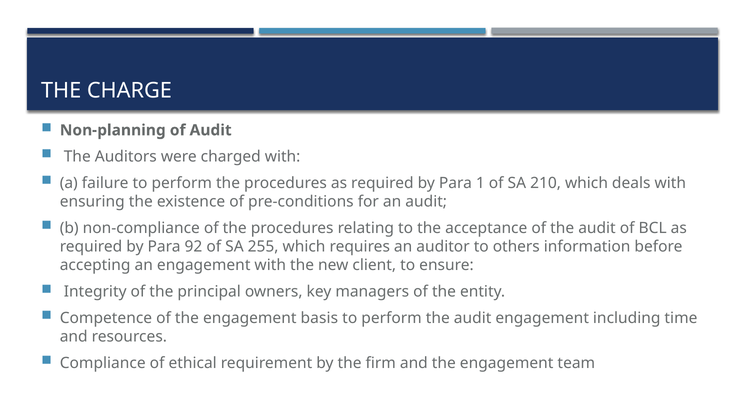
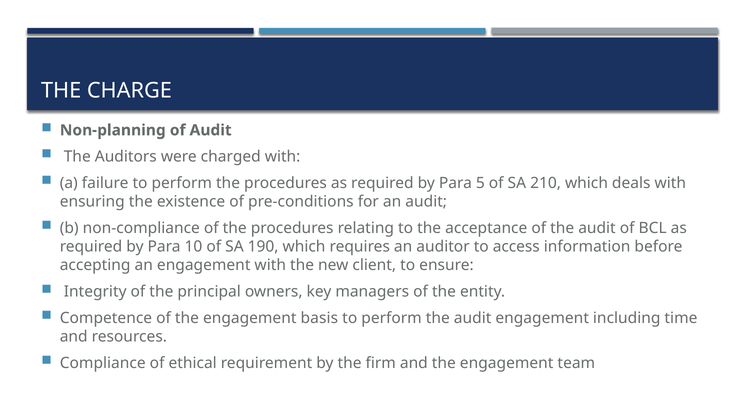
1: 1 -> 5 (480, 183)
92: 92 -> 10 (193, 247)
255: 255 -> 190 (263, 247)
others: others -> access (516, 247)
